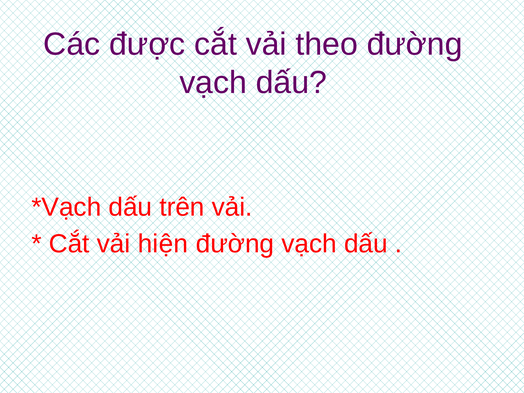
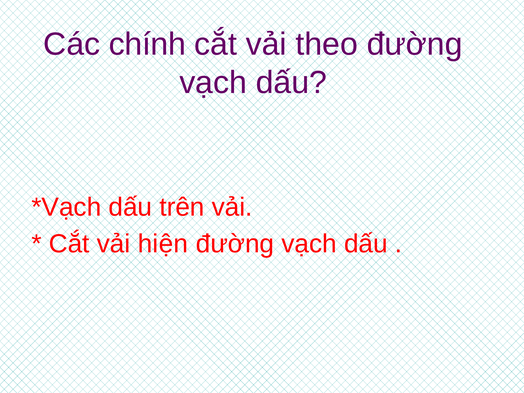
được: được -> chính (147, 44)
